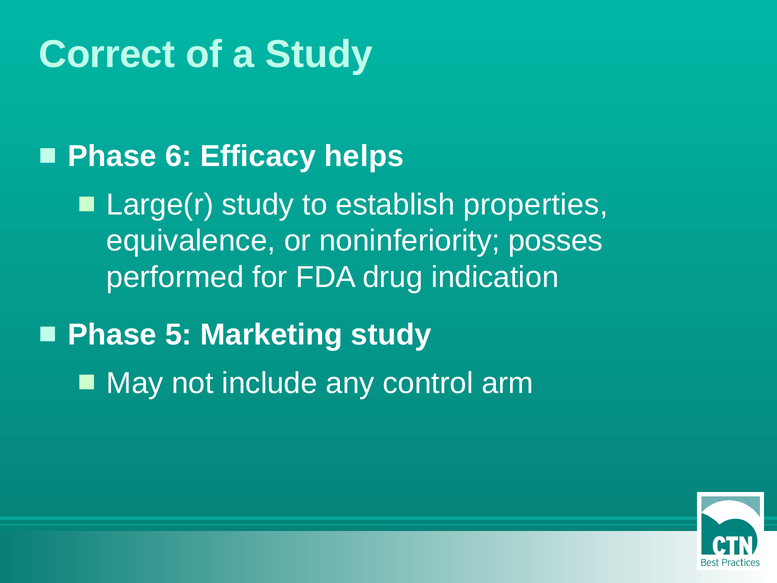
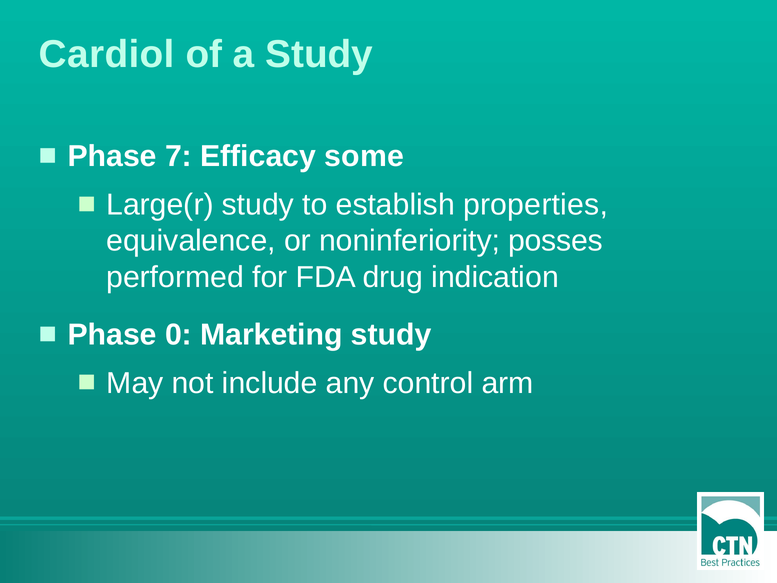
Correct: Correct -> Cardiol (107, 54)
6: 6 -> 7 (178, 156)
helps: helps -> some (364, 156)
5: 5 -> 0 (178, 335)
